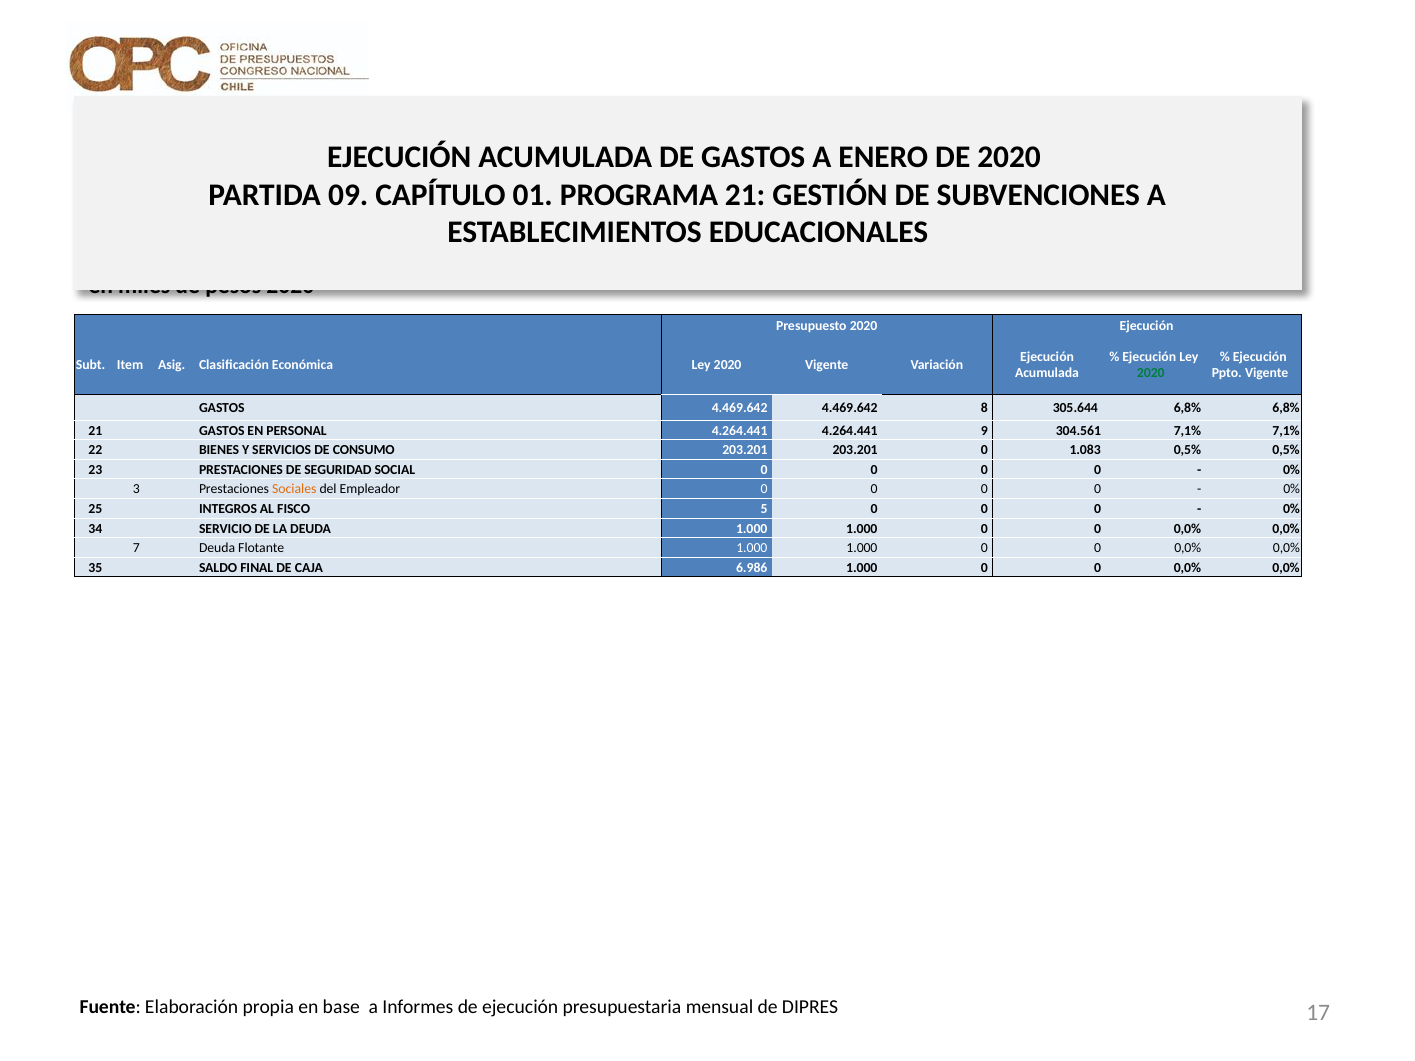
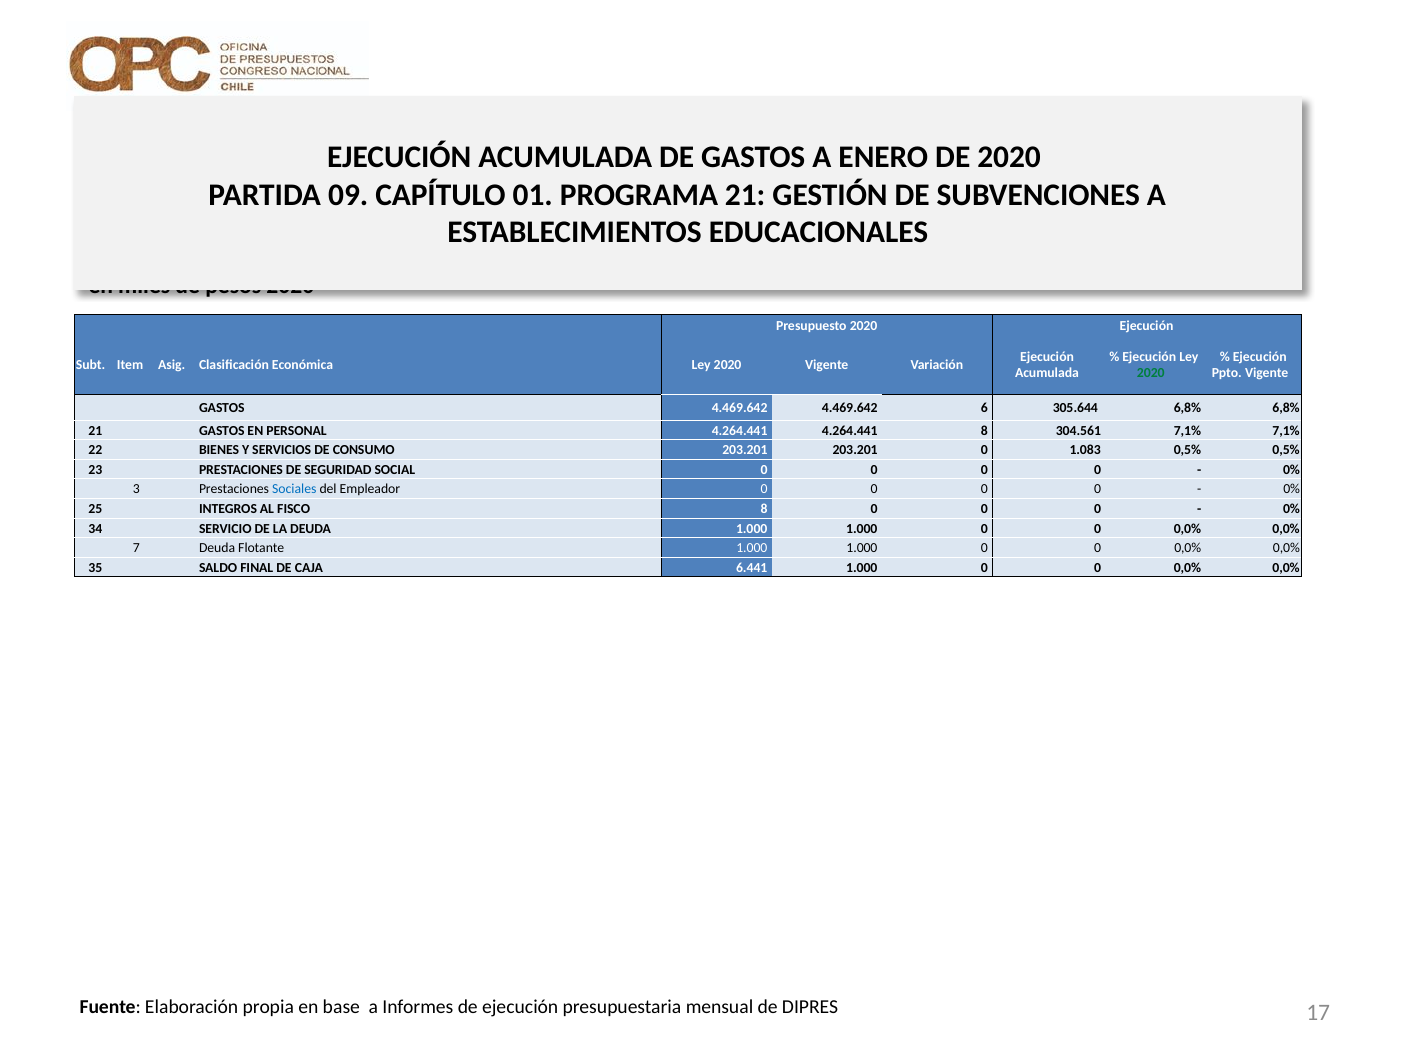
8: 8 -> 6 (984, 408)
4.264.441 9: 9 -> 8 (984, 431)
Sociales colour: orange -> blue (294, 489)
FISCO 5: 5 -> 8 (764, 509)
6.986: 6.986 -> 6.441 (752, 568)
